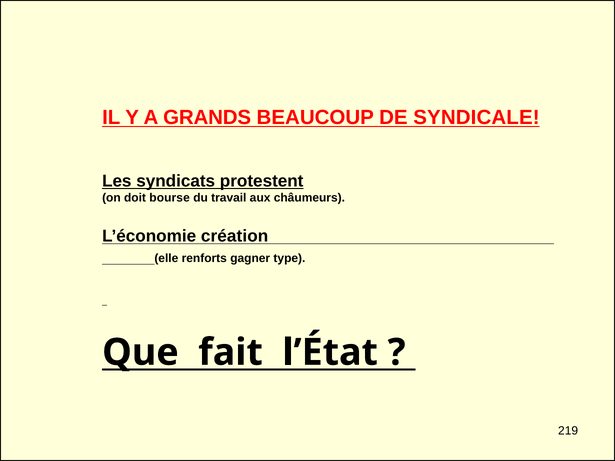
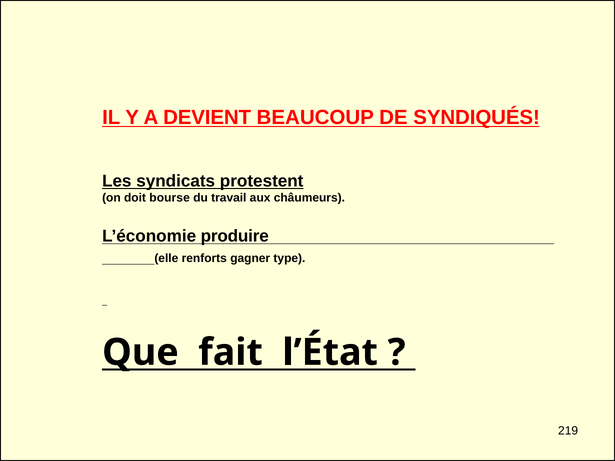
GRANDS: GRANDS -> DEVIENT (207, 118)
SYNDICALE: SYNDICALE -> SYNDIQUÉS (477, 118)
création: création -> produire (235, 236)
